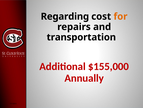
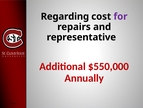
for colour: orange -> purple (121, 16)
transportation: transportation -> representative (81, 37)
$155,000: $155,000 -> $550,000 (108, 66)
